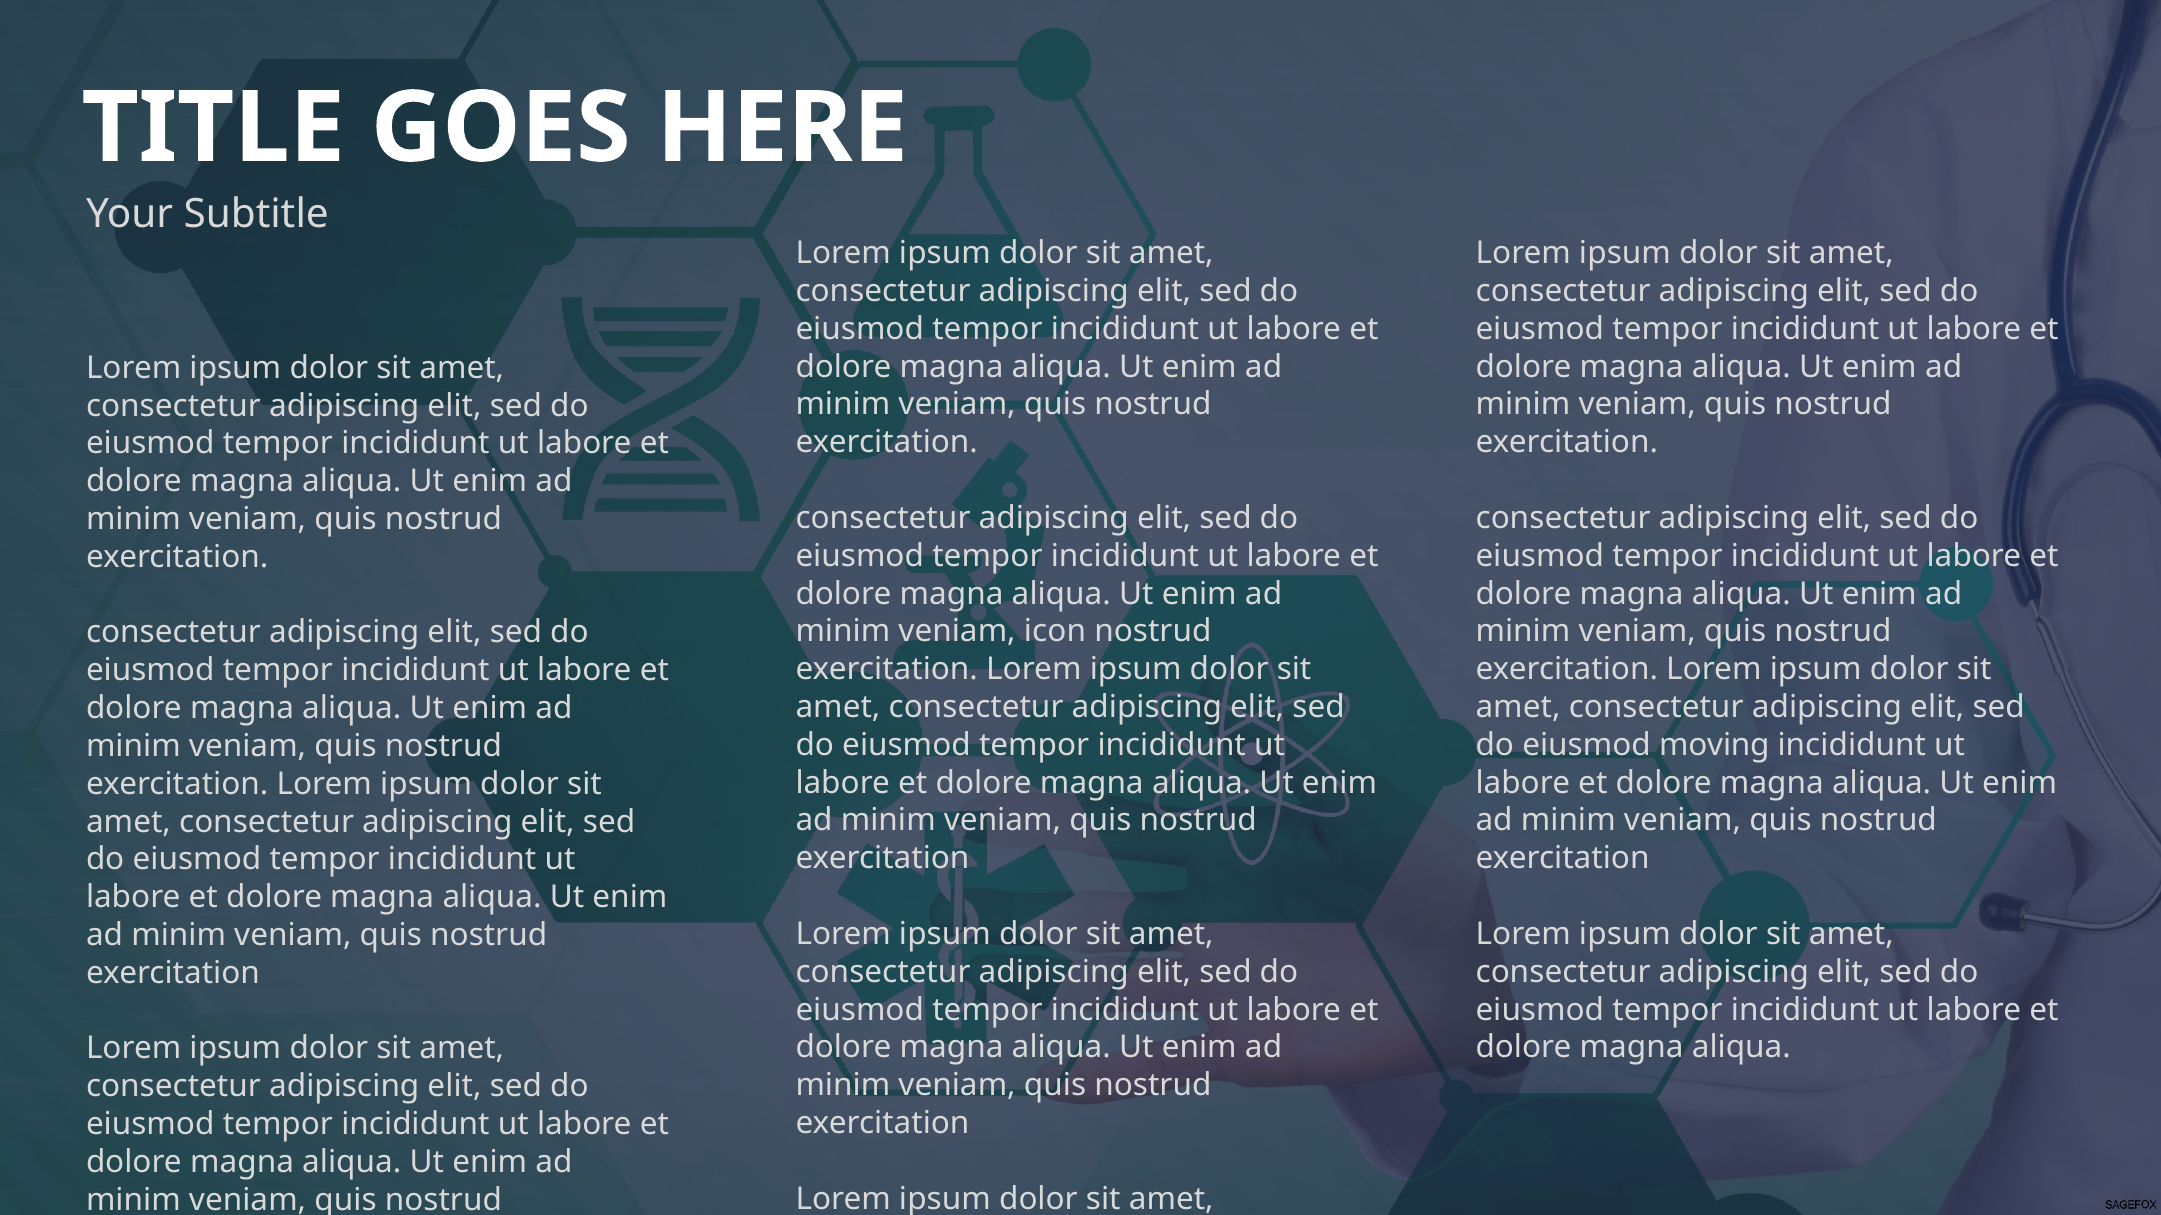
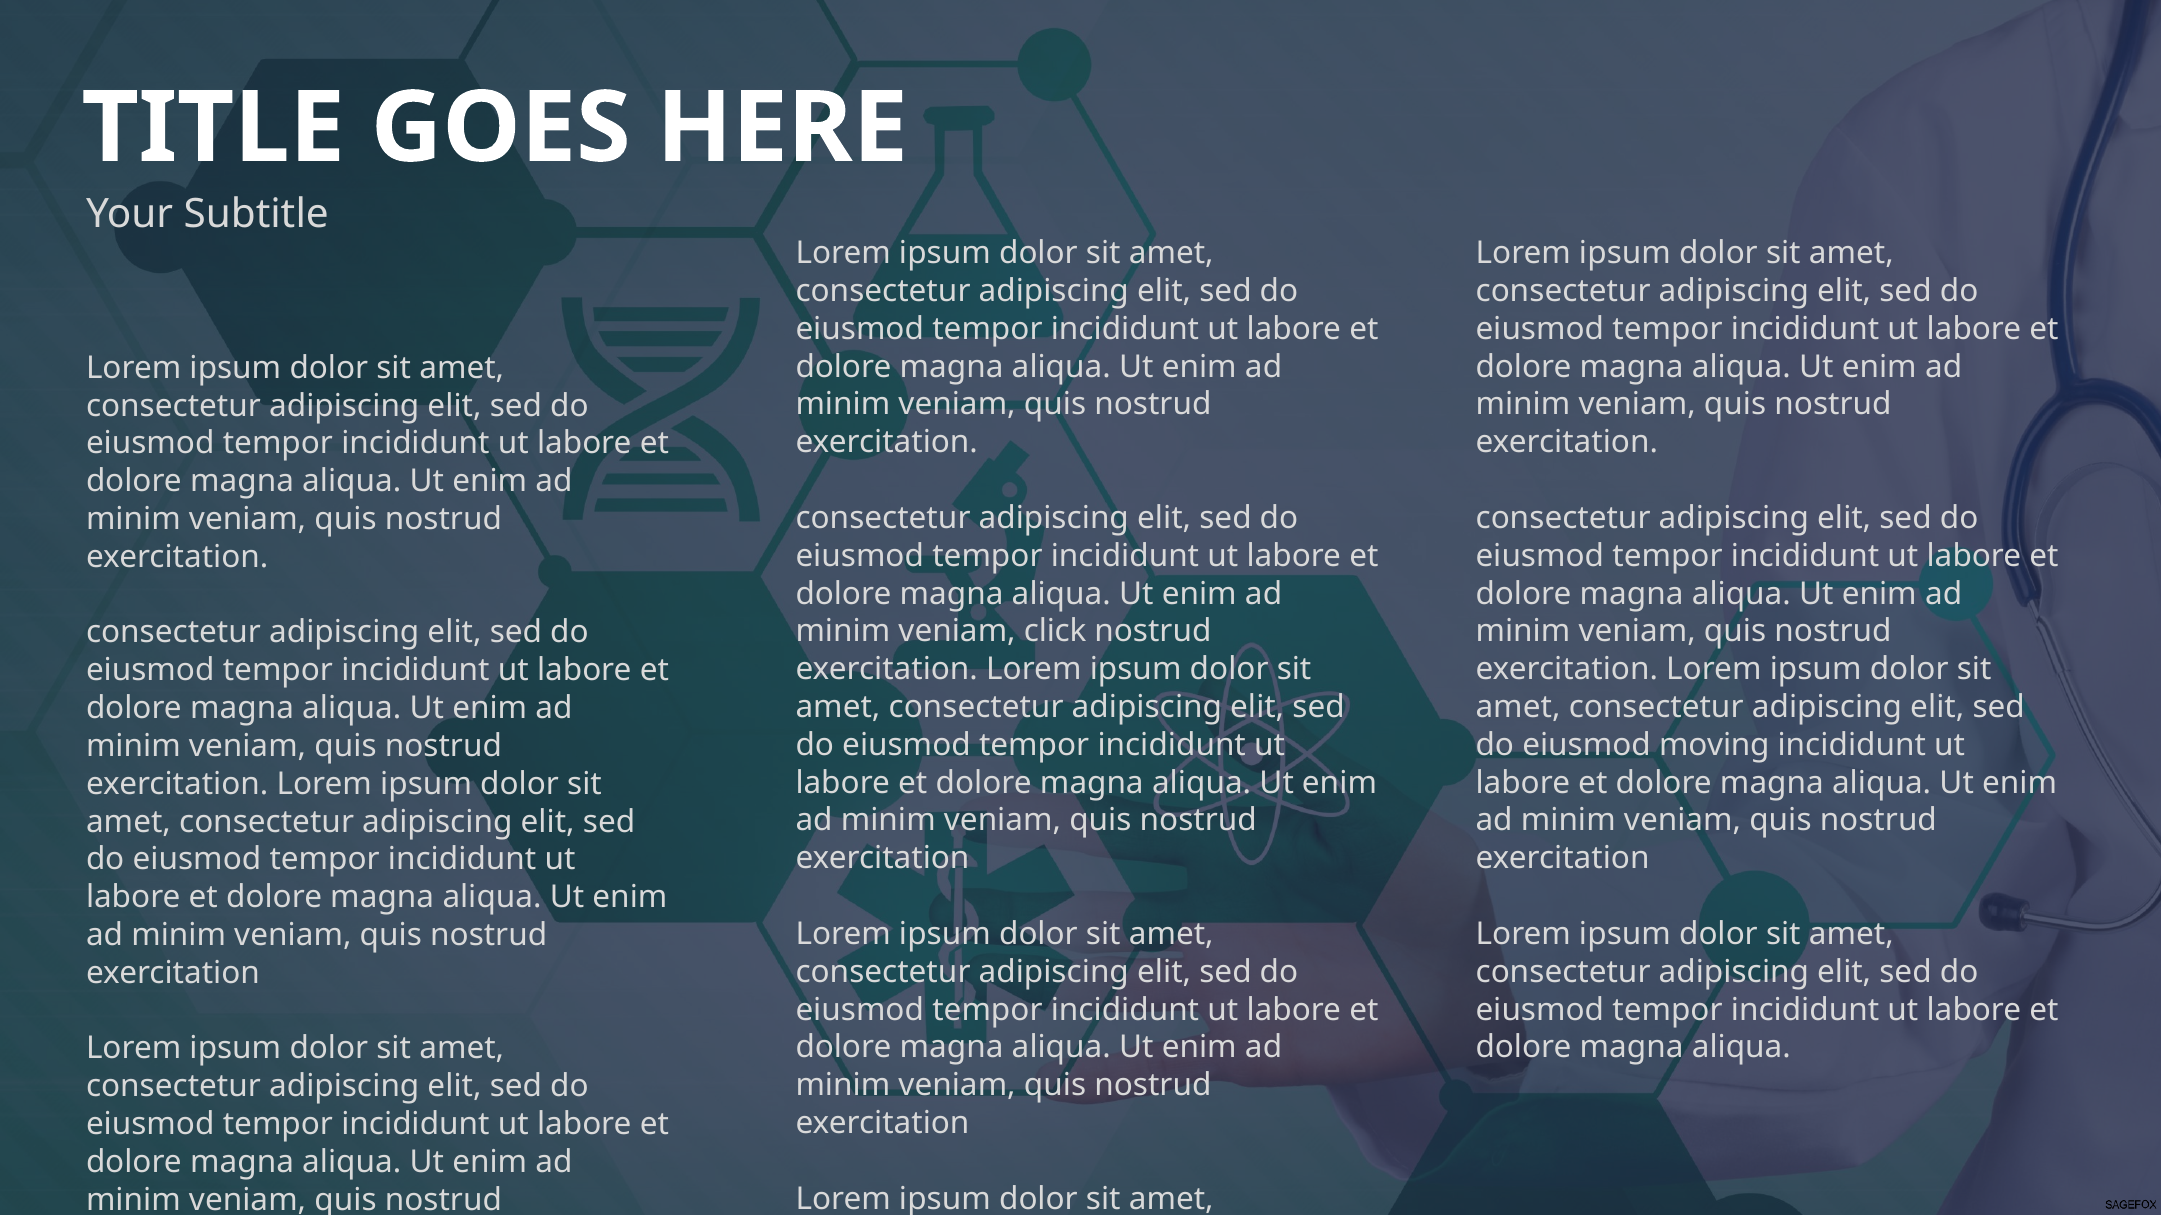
icon: icon -> click (1055, 632)
